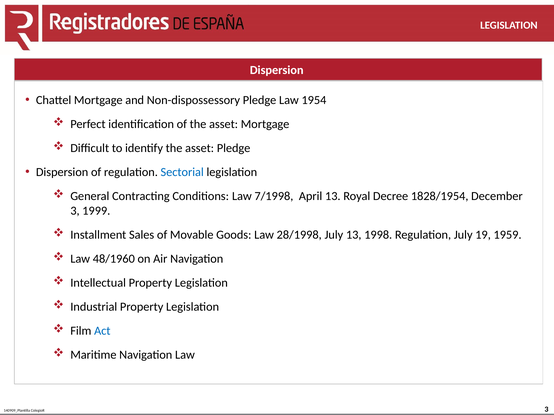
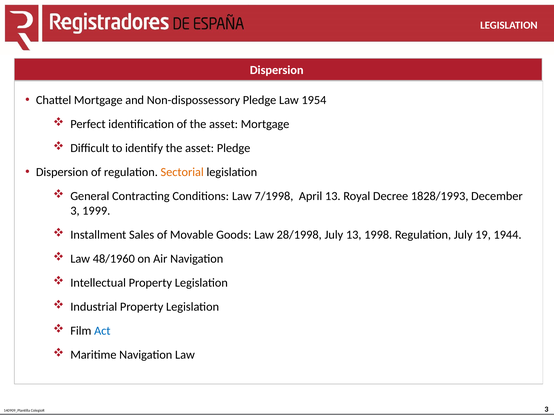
Sectorial colour: blue -> orange (182, 172)
1828/1954: 1828/1954 -> 1828/1993 (440, 196)
1959: 1959 -> 1944 (508, 235)
